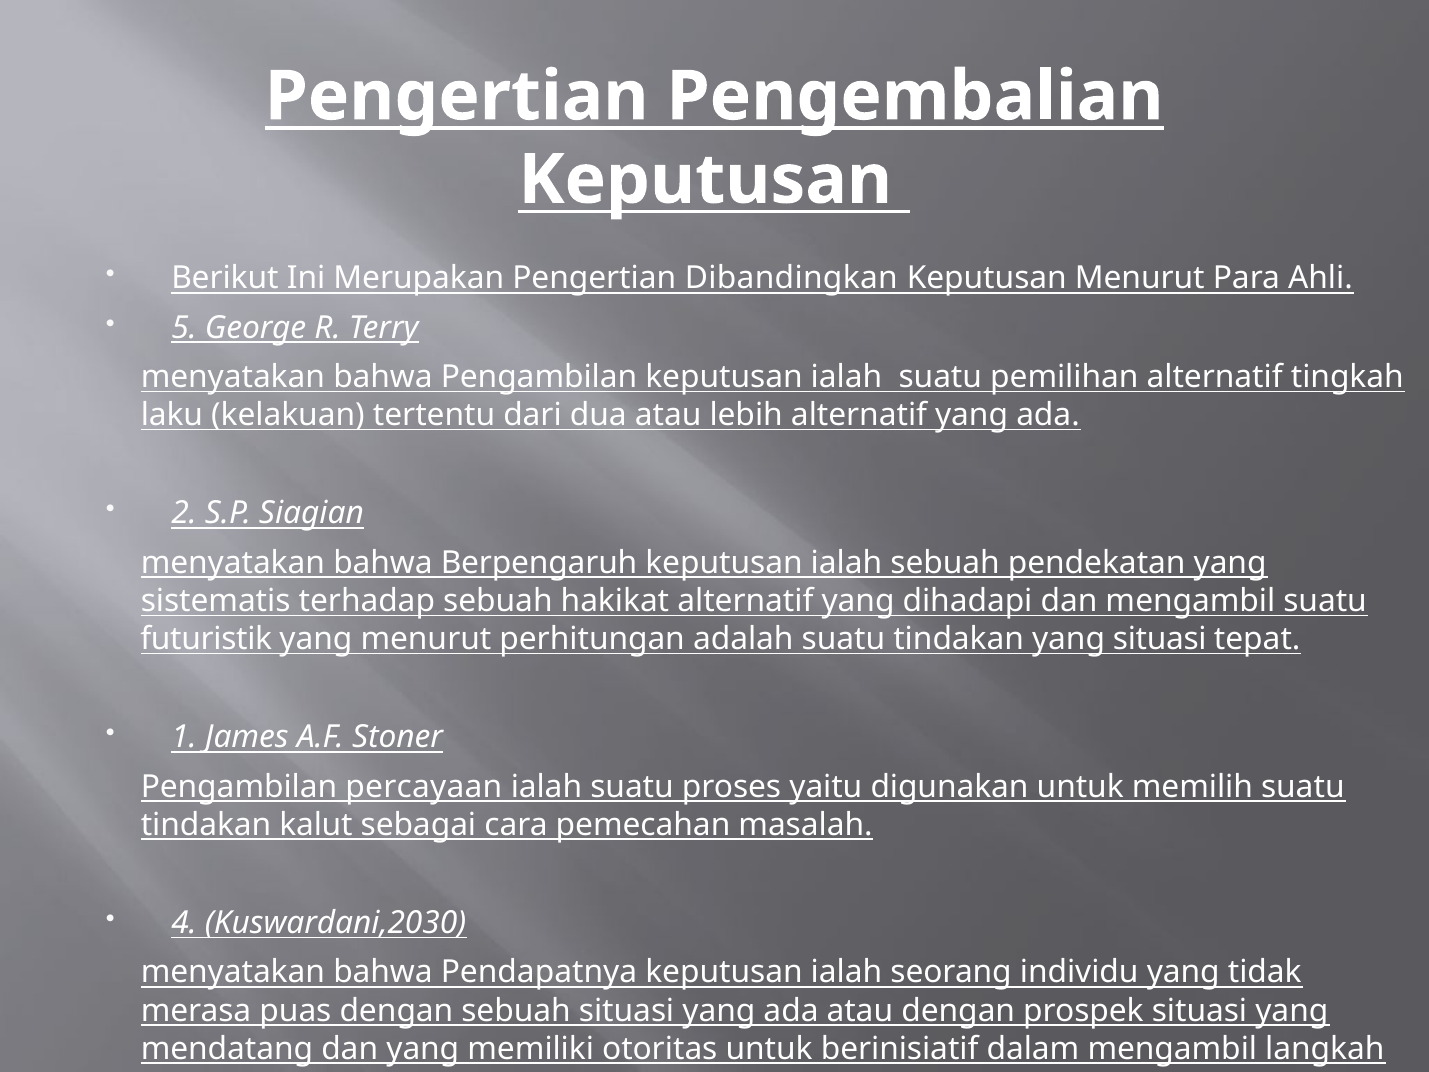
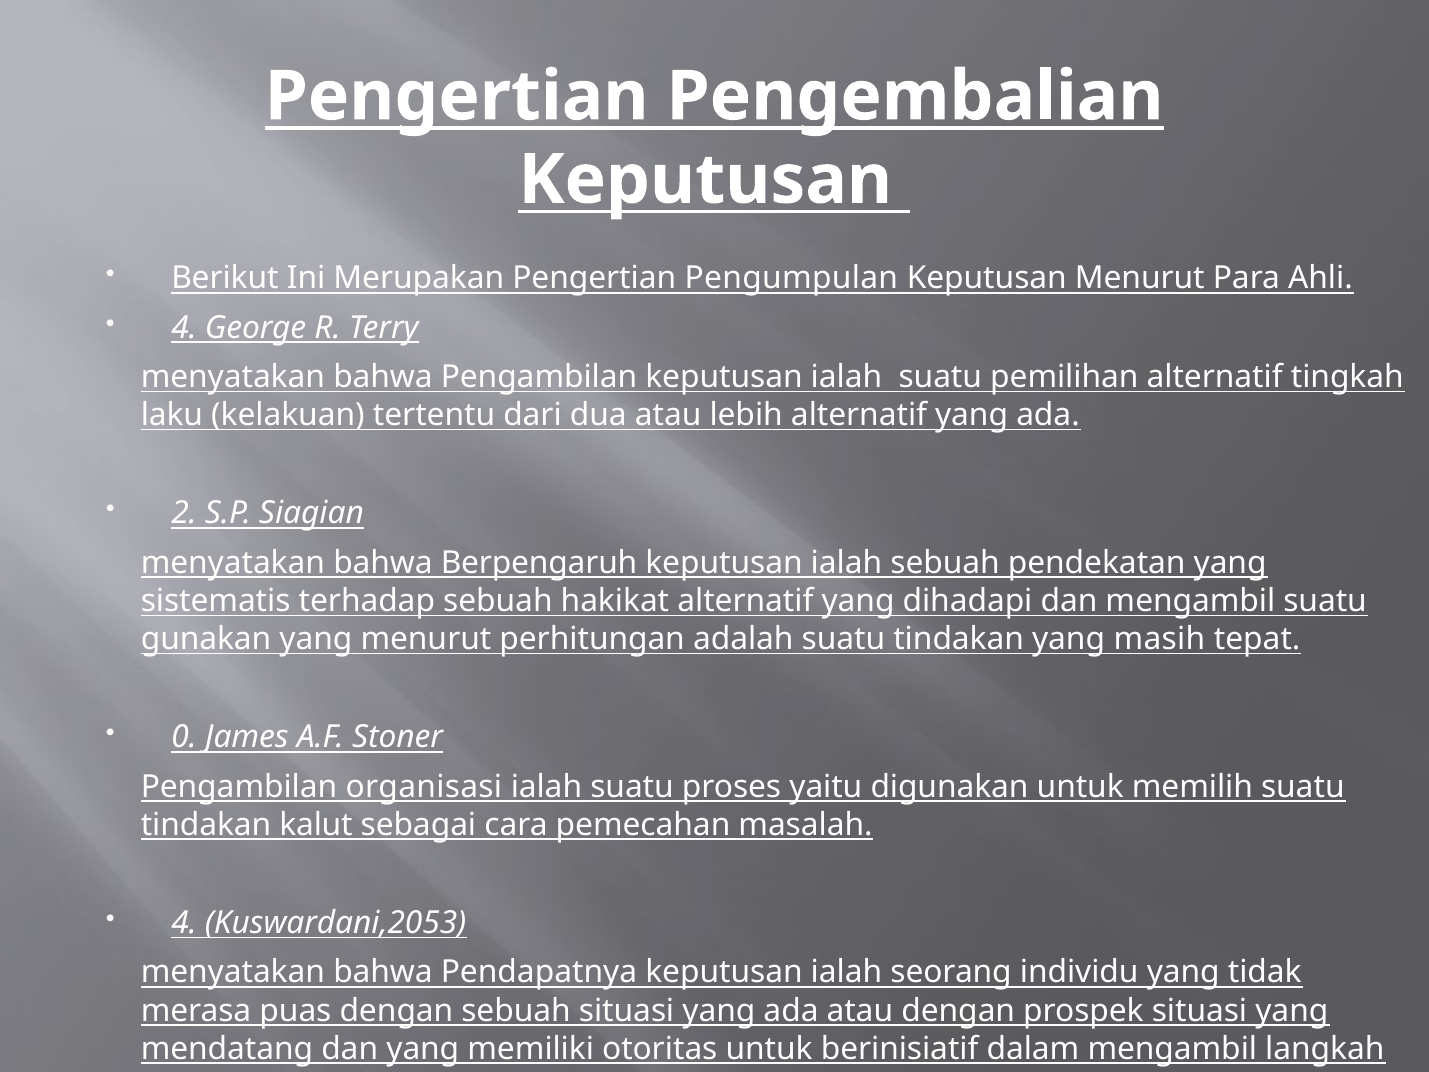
Dibandingkan: Dibandingkan -> Pengumpulan (791, 278)
5: 5 -> 4 (184, 328)
futuristik: futuristik -> gunakan (206, 639)
yang situasi: situasi -> masih (1159, 639)
1: 1 -> 0 (184, 737)
percayaan: percayaan -> organisasi (424, 786)
Kuswardani,2030: Kuswardani,2030 -> Kuswardani,2053 (336, 923)
